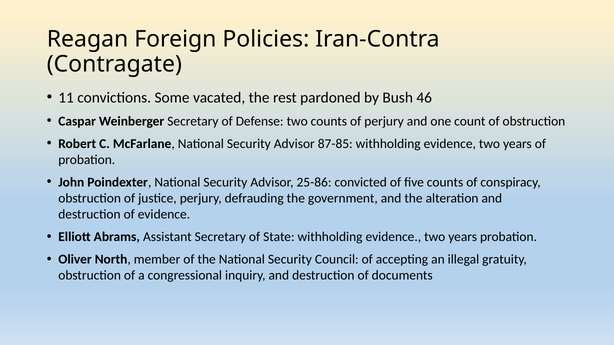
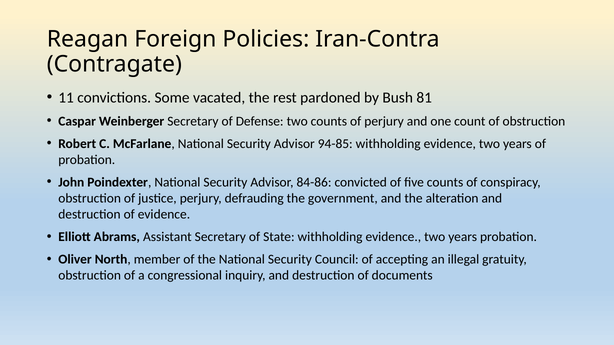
46: 46 -> 81 (424, 98)
87-85: 87-85 -> 94-85 (335, 144)
25-86: 25-86 -> 84-86 (314, 182)
